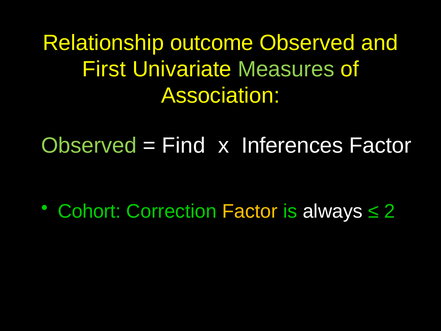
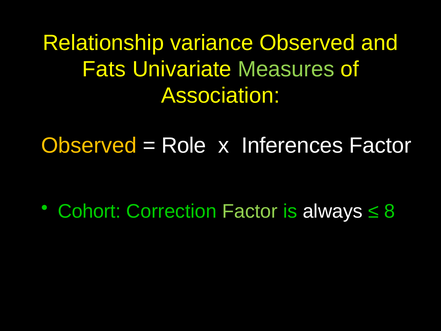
outcome: outcome -> variance (212, 43)
First: First -> Fats (104, 69)
Observed colour: light green -> yellow (89, 146)
Find: Find -> Role (184, 146)
Factor colour: yellow -> light green (250, 211)
2: 2 -> 8 (390, 211)
